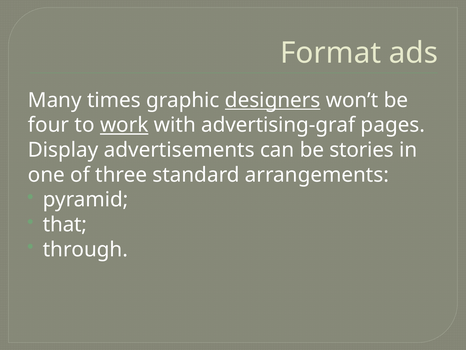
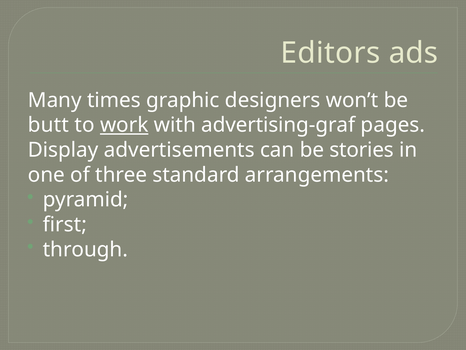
Format: Format -> Editors (330, 53)
designers underline: present -> none (273, 100)
four: four -> butt (48, 125)
that: that -> first (65, 224)
